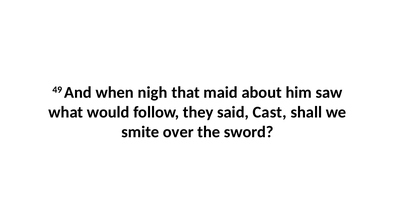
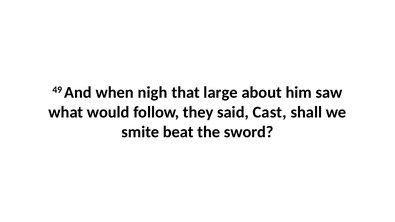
maid: maid -> large (221, 92)
over: over -> beat (178, 132)
